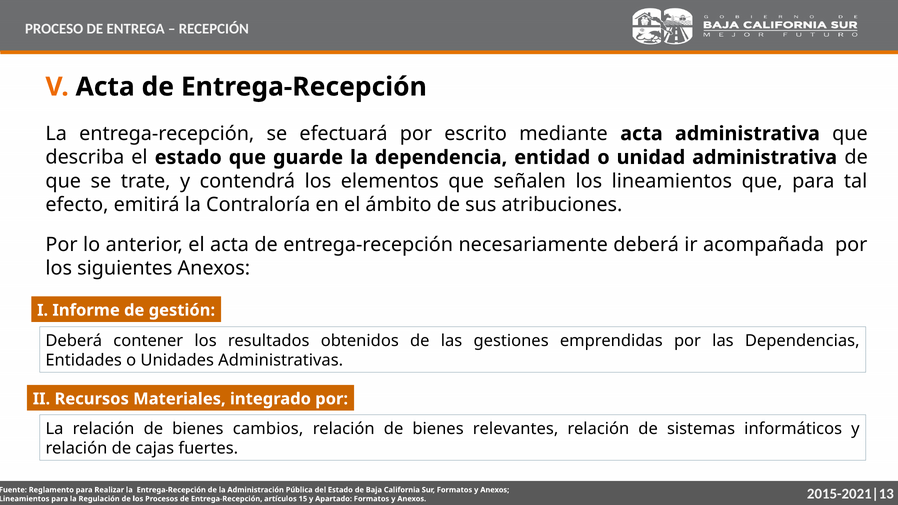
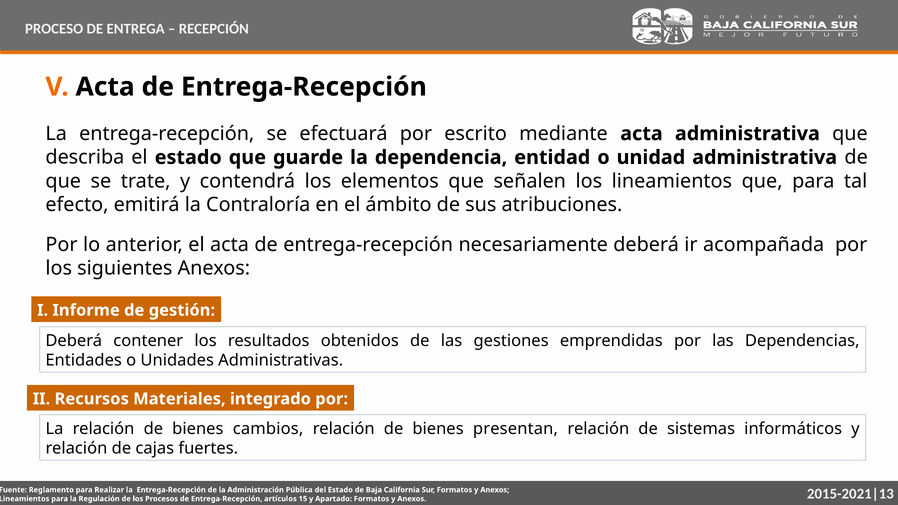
relevantes: relevantes -> presentan (515, 429)
